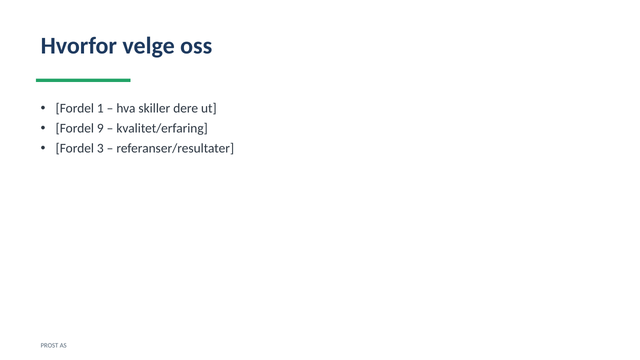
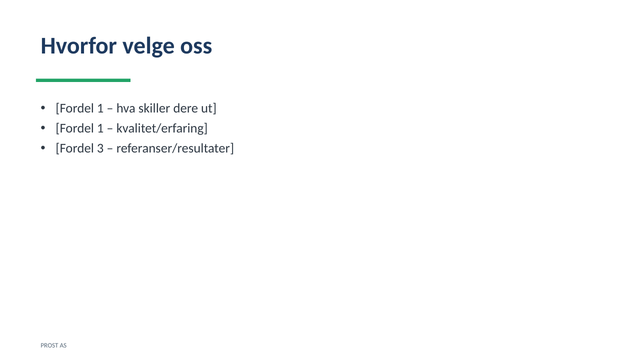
9: 9 -> 1 (100, 128)
